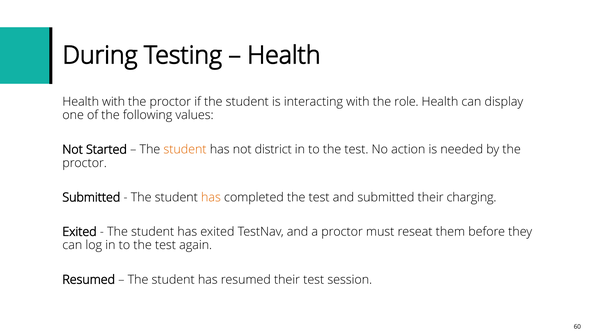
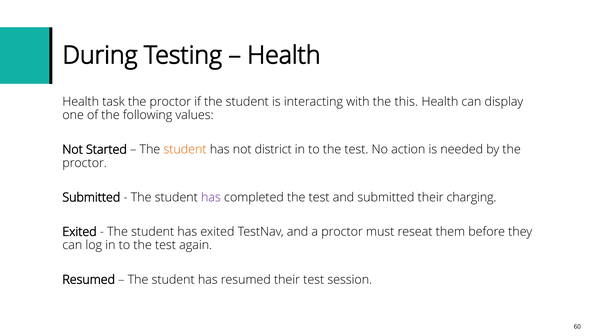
Health with: with -> task (113, 102)
role: role -> this (406, 102)
has colour: orange -> purple (211, 197)
